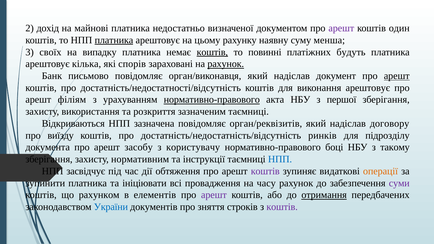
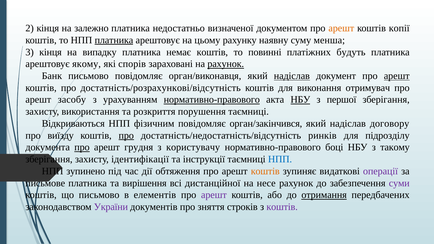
2 дохід: дохід -> кінця (48, 28)
майнові: майнові -> залежно (91, 28)
арешт colour: purple -> orange (341, 28)
один: один -> копії (399, 28)
3 своїх: своїх -> кінця (51, 52)
коштів underline: present -> none (212, 52)
кілька: кілька -> якому (87, 64)
надіслав underline: none -> present (292, 76)
достатність/недостатності/відсутність: достатність/недостатності/відсутність -> достатність/розрахункові/відсутність (161, 88)
виконання арештовує: арештовує -> отримувач (368, 88)
філіям: філіям -> засобу (72, 100)
НБУ underline: none -> present (300, 100)
зазначеним: зазначеним -> порушення (202, 112)
зазначена: зазначена -> фізичним (154, 124)
орган/реквізитів: орган/реквізитів -> орган/закінчився (266, 124)
про underline: none -> present (126, 136)
про underline: none -> present (82, 147)
засобу: засобу -> грудня (139, 147)
нормативним: нормативним -> ідентифікації (140, 159)
засвідчує: засвідчує -> зупинено (86, 171)
коштів colour: purple -> orange (265, 171)
операції colour: orange -> purple (380, 171)
зупинити: зупинити -> письмове (45, 183)
ініціювати: ініціювати -> вирішення (145, 183)
провадження: провадження -> дистанційної (213, 183)
часу: часу -> несе (266, 183)
що рахунком: рахунком -> письмово (99, 195)
України colour: blue -> purple (111, 207)
